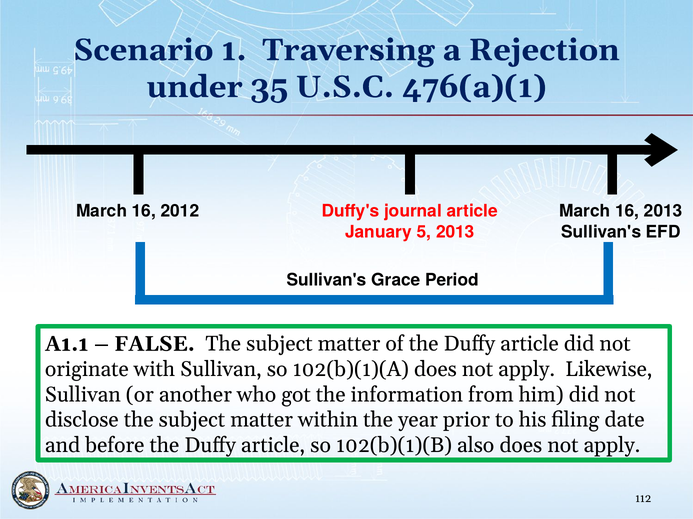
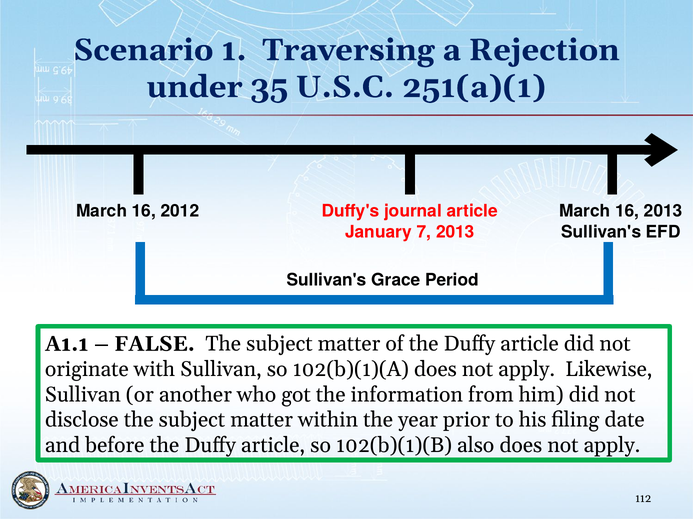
476(a)(1: 476(a)(1 -> 251(a)(1 (474, 87)
5: 5 -> 7 (424, 232)
